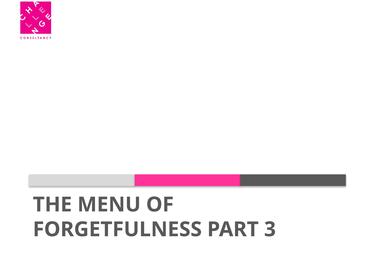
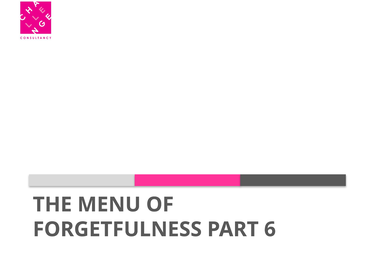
3: 3 -> 6 (270, 229)
